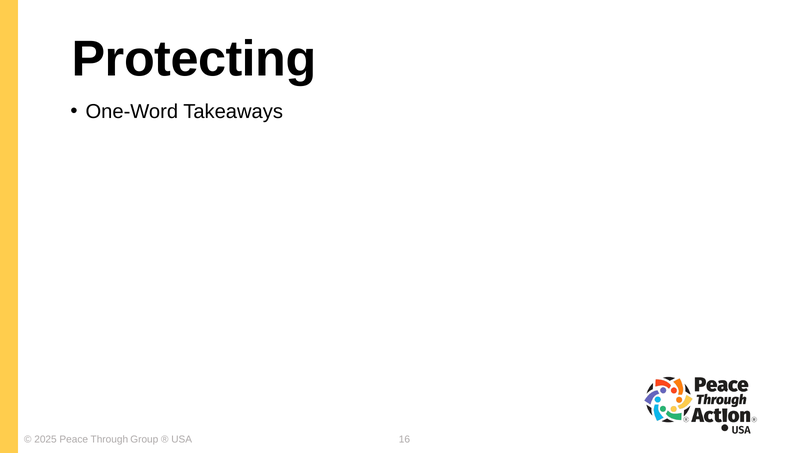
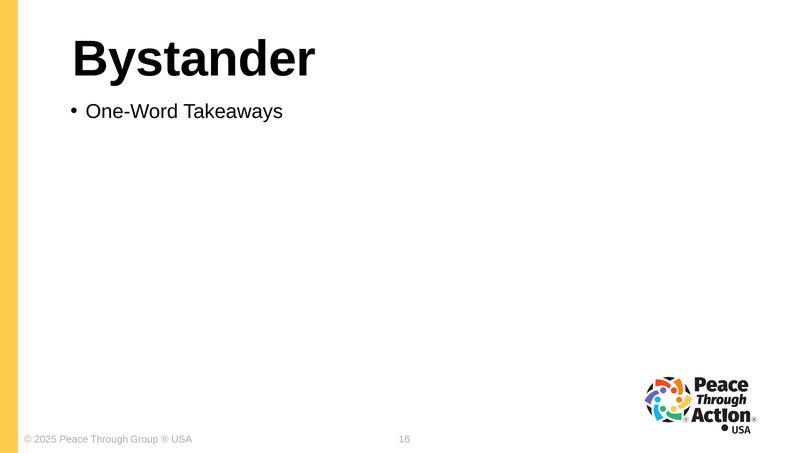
Protecting: Protecting -> Bystander (194, 59)
